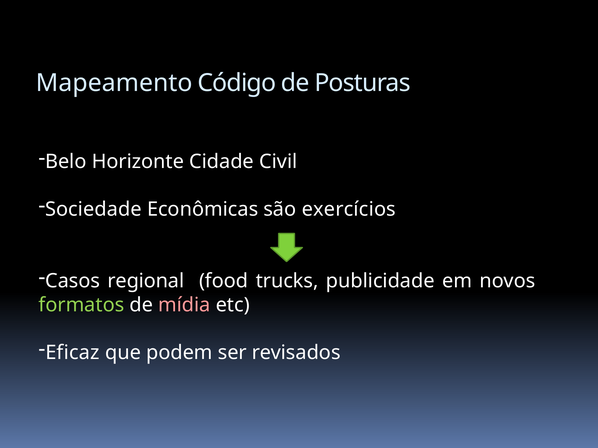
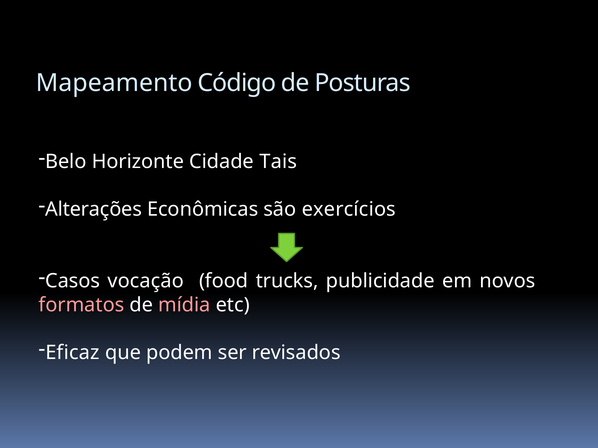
Civil: Civil -> Tais (278, 162)
Sociedade: Sociedade -> Alterações (94, 210)
regional: regional -> vocação (146, 281)
formatos colour: light green -> pink (81, 305)
